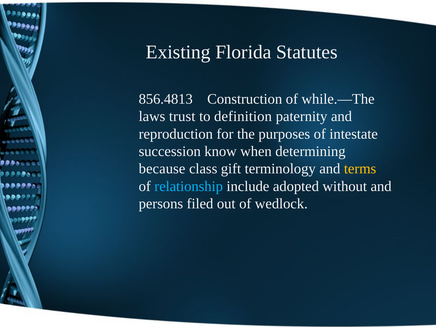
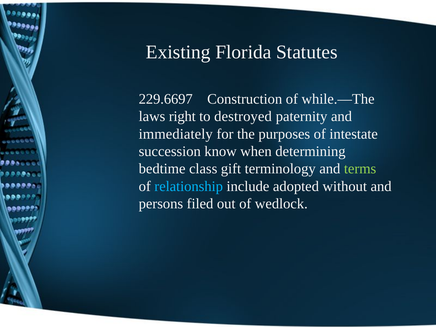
856.4813: 856.4813 -> 229.6697 (166, 99)
trust: trust -> right (182, 117)
definition: definition -> destroyed (243, 117)
reproduction: reproduction -> immediately (176, 134)
because: because -> bedtime (162, 169)
terms colour: yellow -> light green (360, 169)
